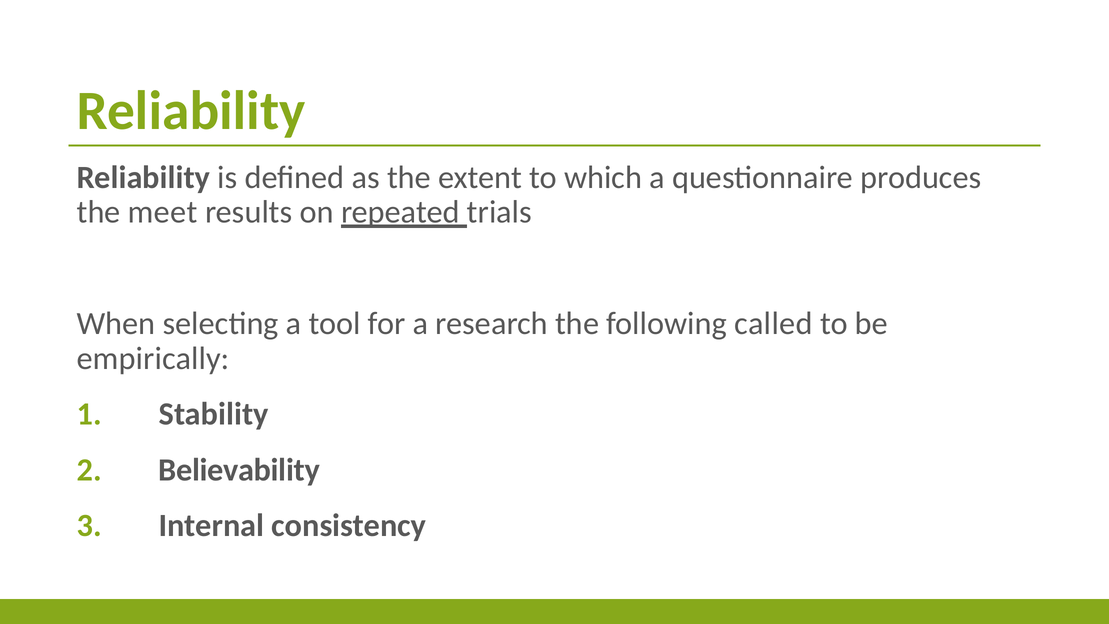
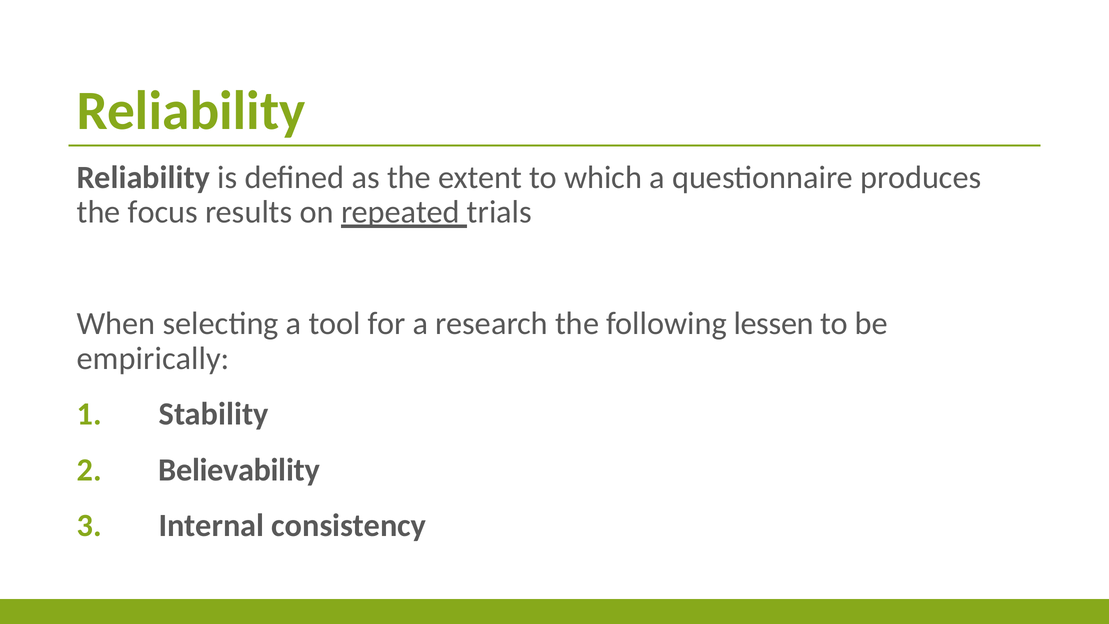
meet: meet -> focus (163, 212)
called: called -> lessen (774, 324)
